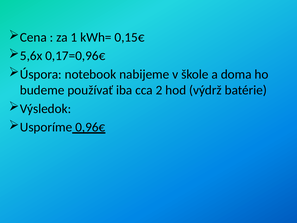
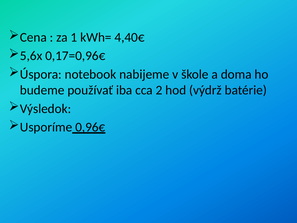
0,15€: 0,15€ -> 4,40€ (130, 37)
